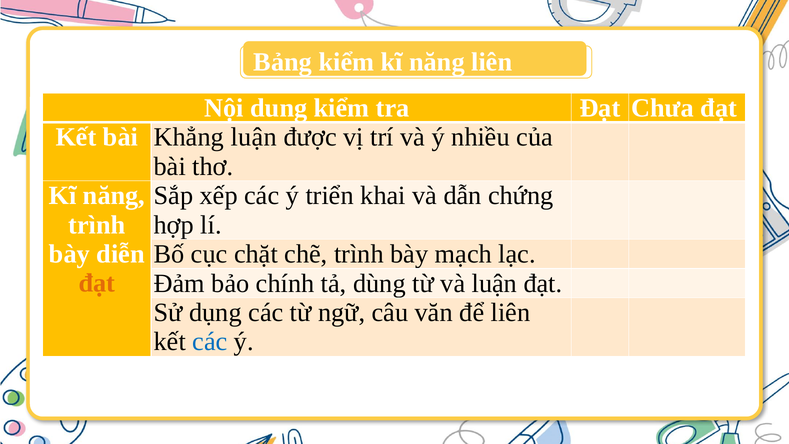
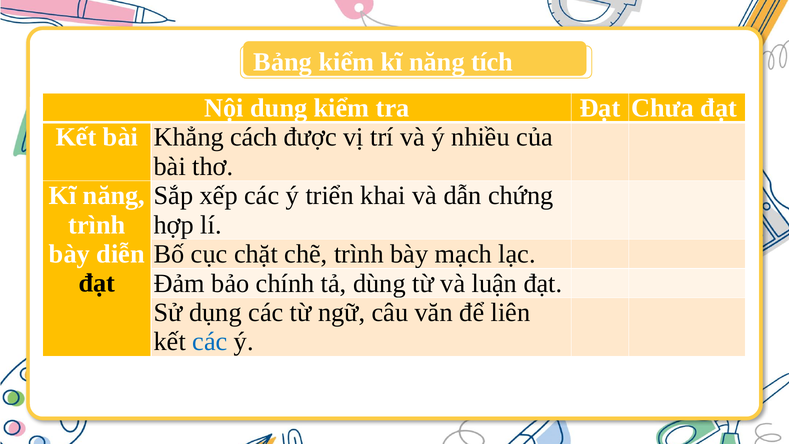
năng liên: liên -> tích (492, 62)
Khẳng luận: luận -> cách (254, 137)
đạt colour: orange -> black (97, 283)
